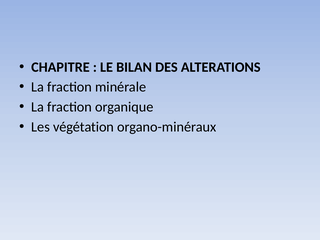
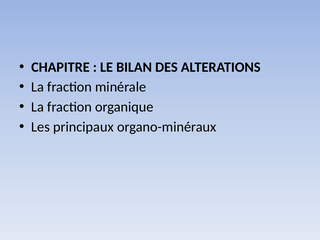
végétation: végétation -> principaux (83, 127)
